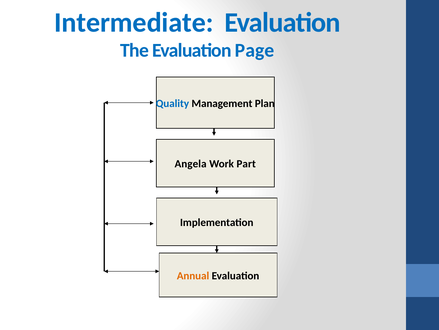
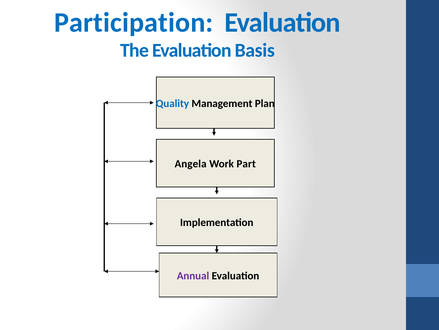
Intermediate: Intermediate -> Participation (134, 22)
Page: Page -> Basis (255, 50)
Annual colour: orange -> purple (193, 275)
